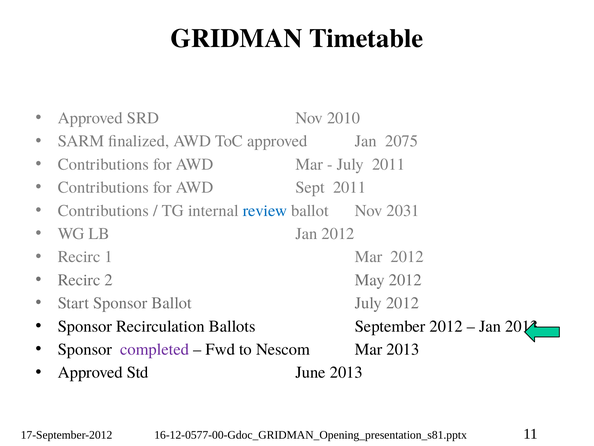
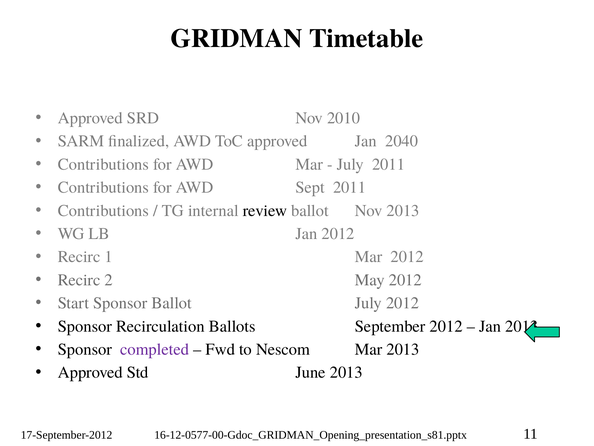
2075: 2075 -> 2040 (402, 141)
review colour: blue -> black (265, 210)
Nov 2031: 2031 -> 2013 (403, 210)
